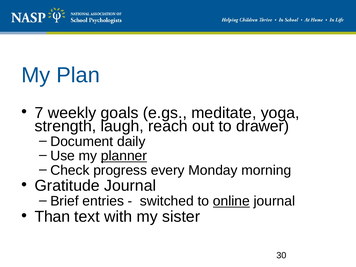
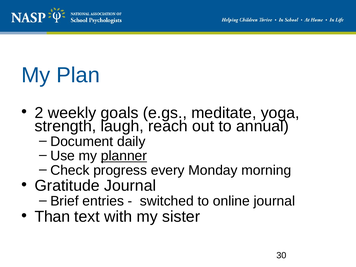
7: 7 -> 2 (39, 113)
drawer: drawer -> annual (263, 126)
online underline: present -> none (231, 201)
